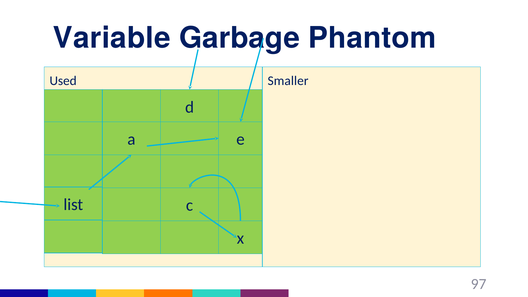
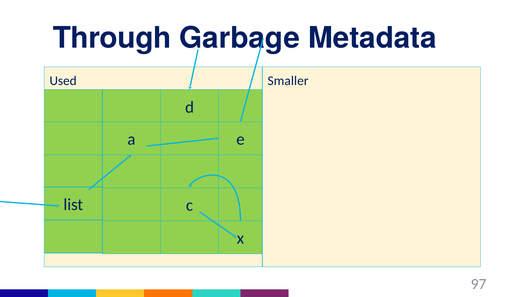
Variable: Variable -> Through (112, 38)
Phantom: Phantom -> Metadata (372, 38)
